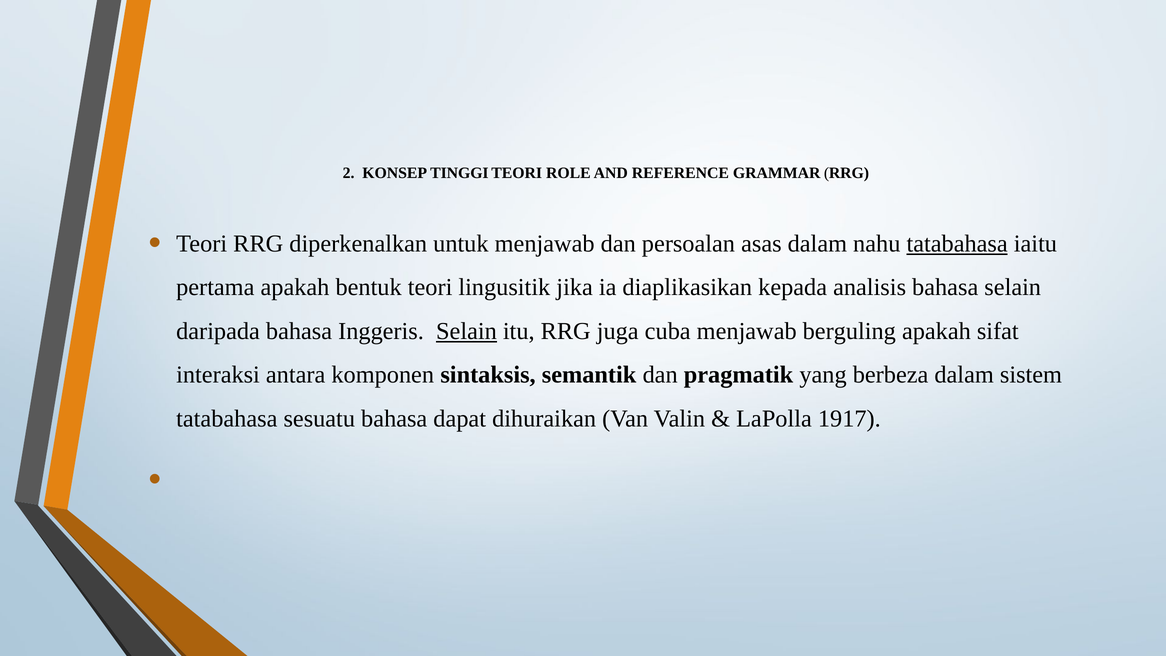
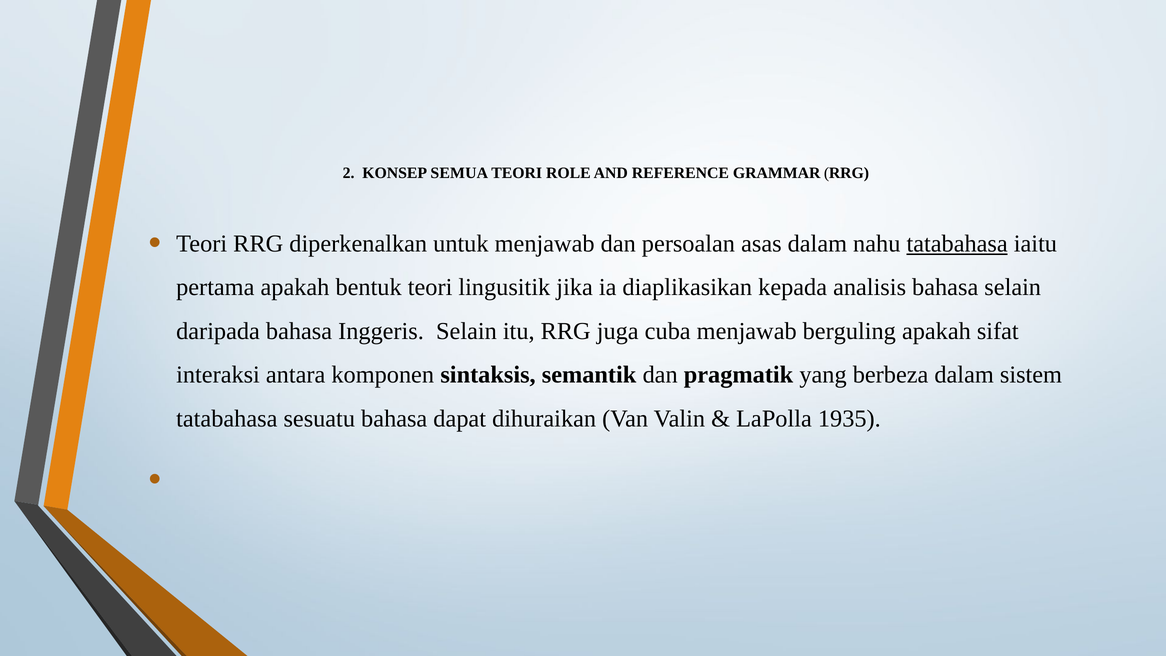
TINGGI: TINGGI -> SEMUA (459, 173)
Selain underline: present -> none (466, 331)
1917: 1917 -> 1935 (849, 419)
